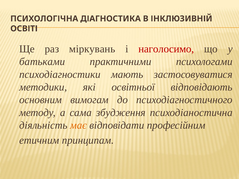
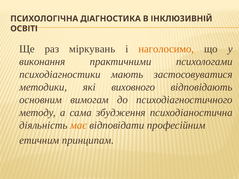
наголосимо colour: red -> orange (166, 49)
батьками: батьками -> виконання (42, 62)
освітньої: освітньої -> виховного (133, 87)
